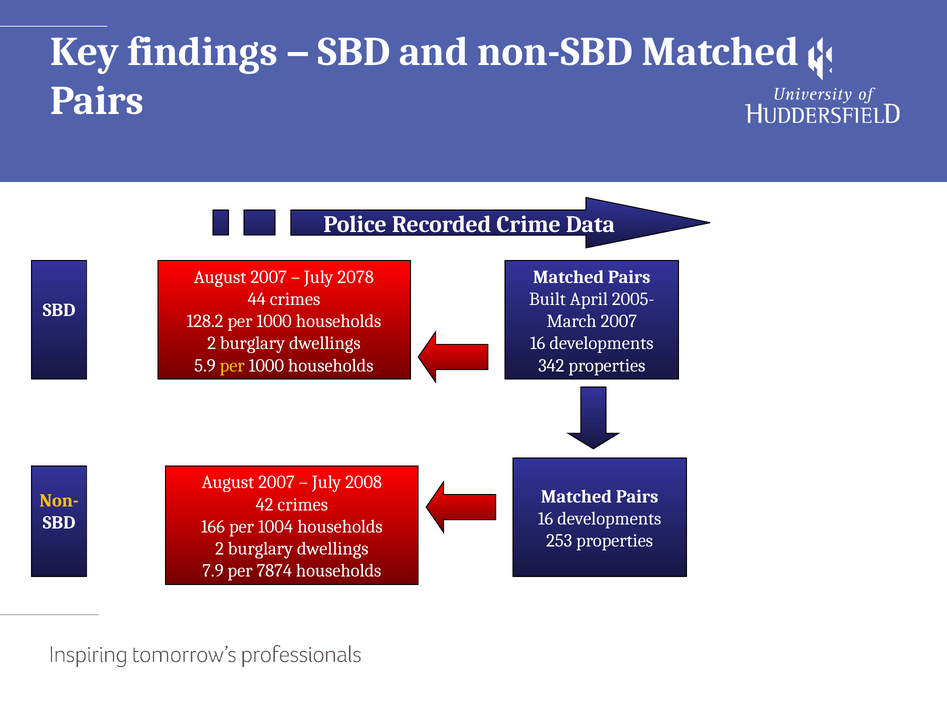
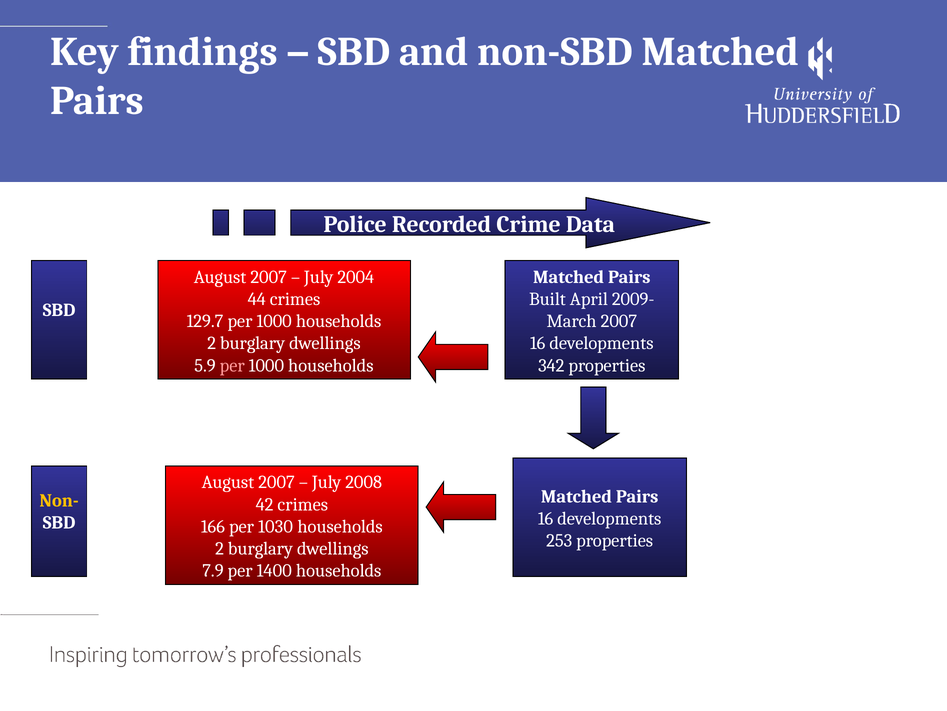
2078: 2078 -> 2004 (356, 277)
2005-: 2005- -> 2009- (633, 299)
128.2: 128.2 -> 129.7 (205, 321)
per colour: yellow -> pink (232, 365)
1004: 1004 -> 1030 (276, 526)
7874: 7874 -> 1400 (274, 570)
